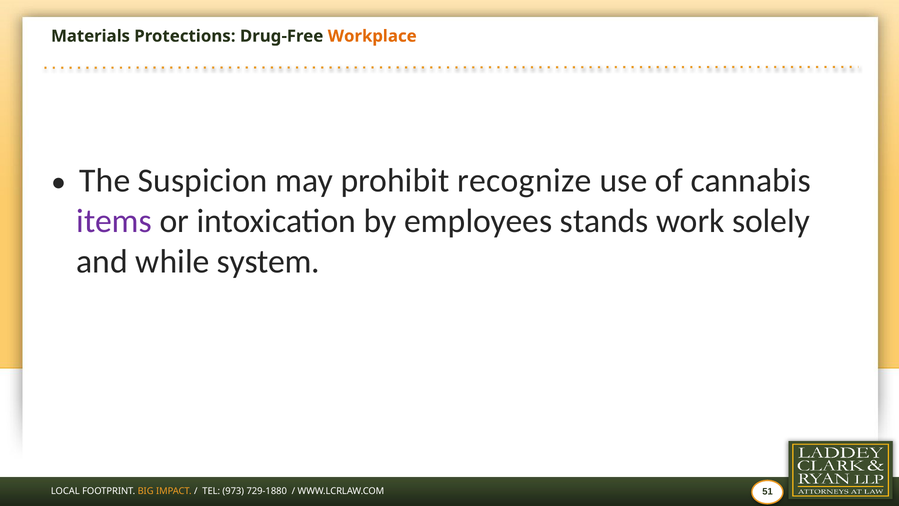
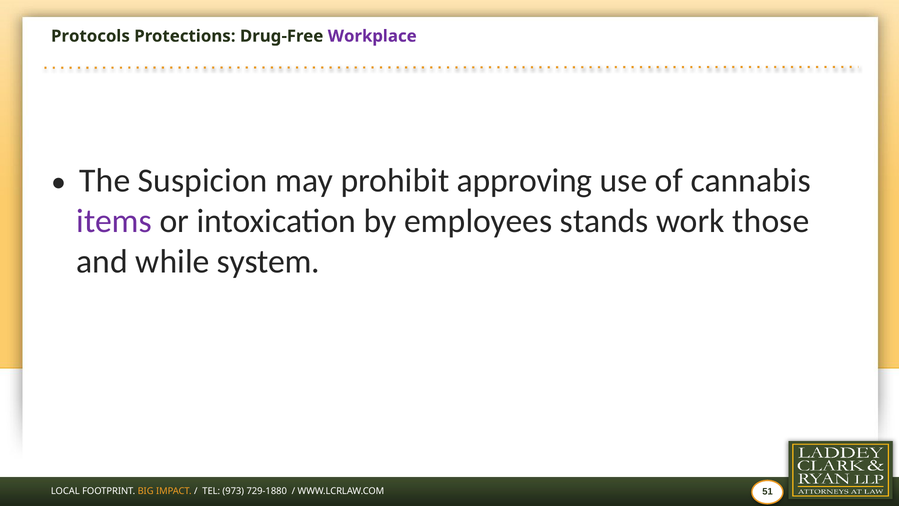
Materials: Materials -> Protocols (90, 36)
Workplace colour: orange -> purple (372, 36)
recognize: recognize -> approving (525, 181)
solely: solely -> those (771, 221)
